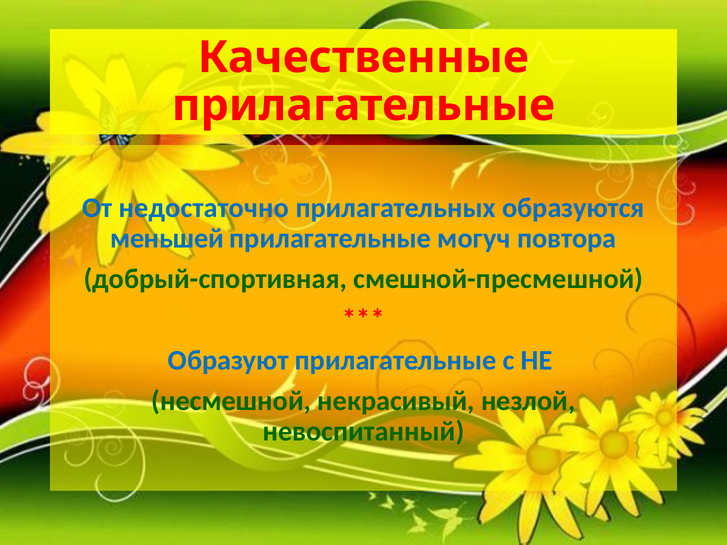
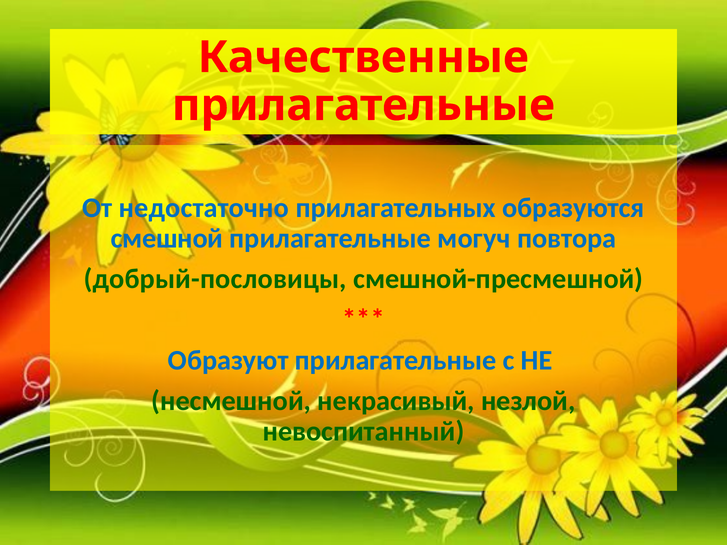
меньшей: меньшей -> смешной (167, 238)
добрый-спортивная: добрый-спортивная -> добрый-пословицы (215, 279)
